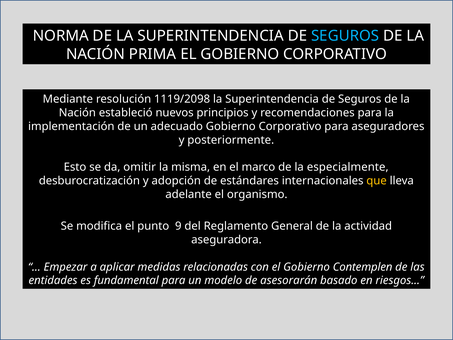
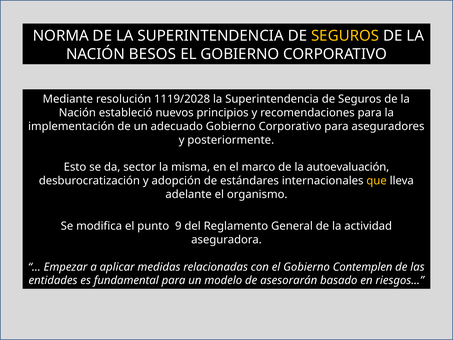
SEGUROS colour: light blue -> yellow (345, 36)
PRIMA: PRIMA -> BESOS (153, 54)
1119/2098: 1119/2098 -> 1119/2028 (182, 99)
omitir: omitir -> sector (140, 167)
especialmente: especialmente -> autoevaluación (348, 167)
